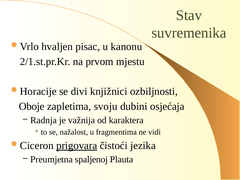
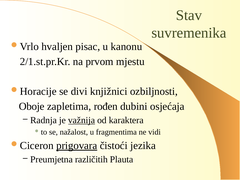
svoju: svoju -> rođen (106, 106)
važnija underline: none -> present (82, 120)
spaljenoj: spaljenoj -> različitih (91, 159)
